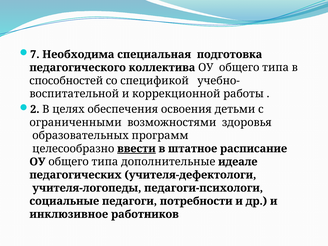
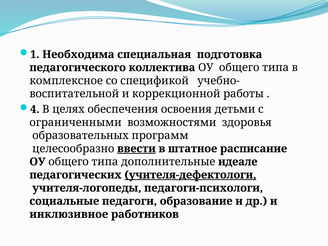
7: 7 -> 1 (35, 54)
способностей: способностей -> комплексное (66, 81)
2: 2 -> 4 (35, 109)
учителя-дефектологи underline: none -> present (190, 175)
потребности: потребности -> образование (196, 201)
